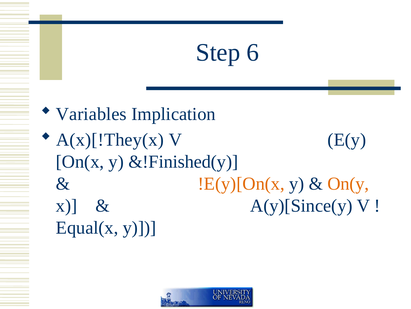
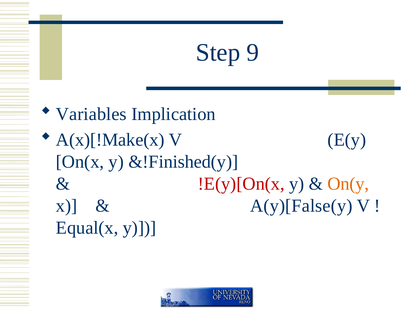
6: 6 -> 9 (253, 52)
A(x)[!They(x: A(x)[!They(x -> A(x)[!Make(x (110, 139)
!E(y)[On(x colour: orange -> red (241, 183)
A(y)[Since(y: A(y)[Since(y -> A(y)[False(y (301, 205)
